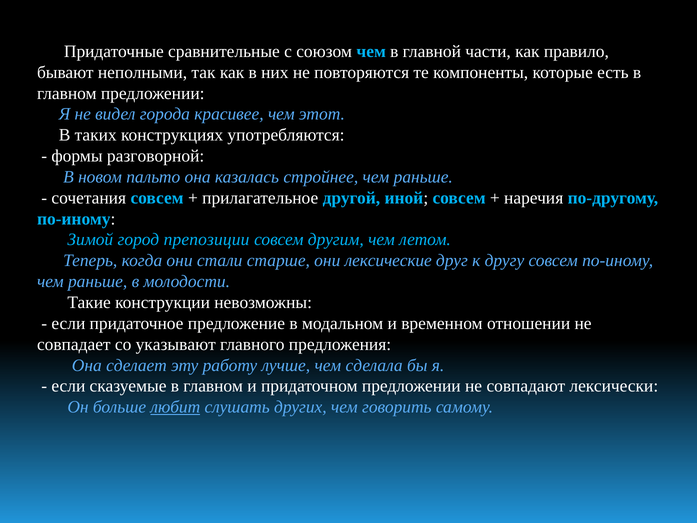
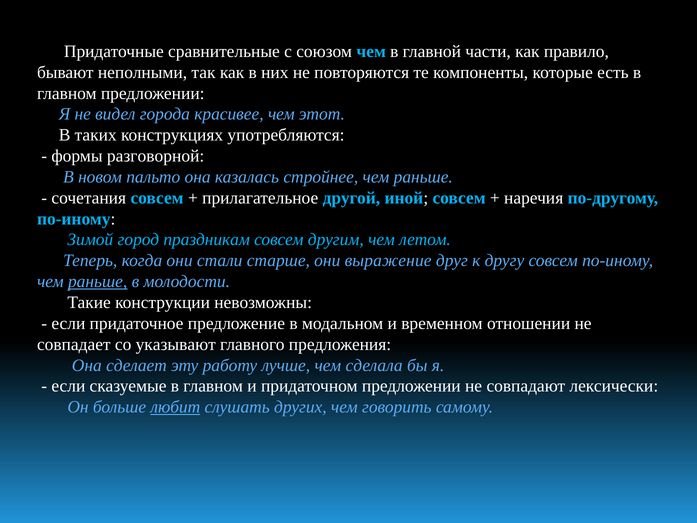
препозиции: препозиции -> праздникам (207, 240)
лексические: лексические -> выражение (388, 261)
раньше underline: none -> present (98, 281)
